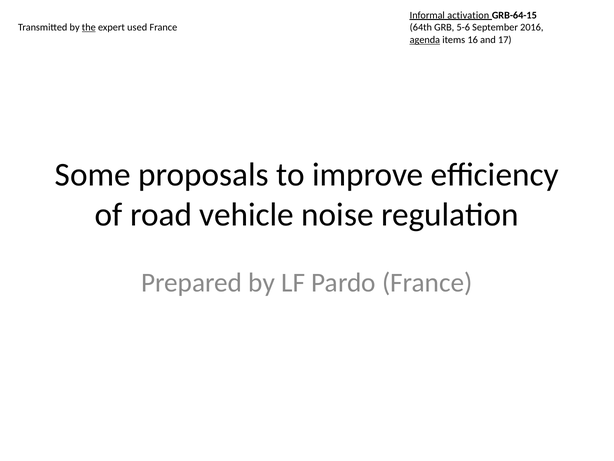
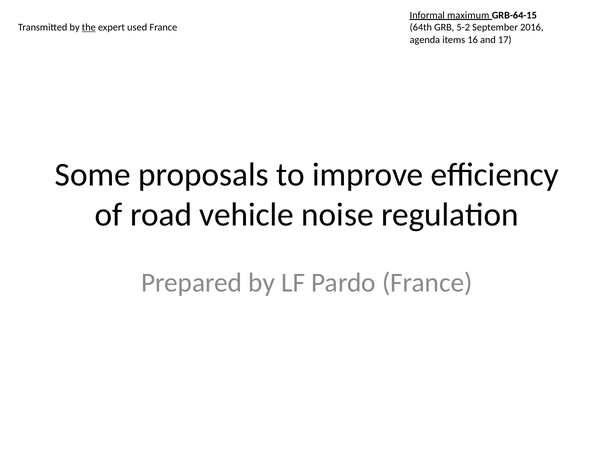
activation: activation -> maximum (468, 15)
5-6: 5-6 -> 5-2 (463, 27)
agenda underline: present -> none (425, 40)
